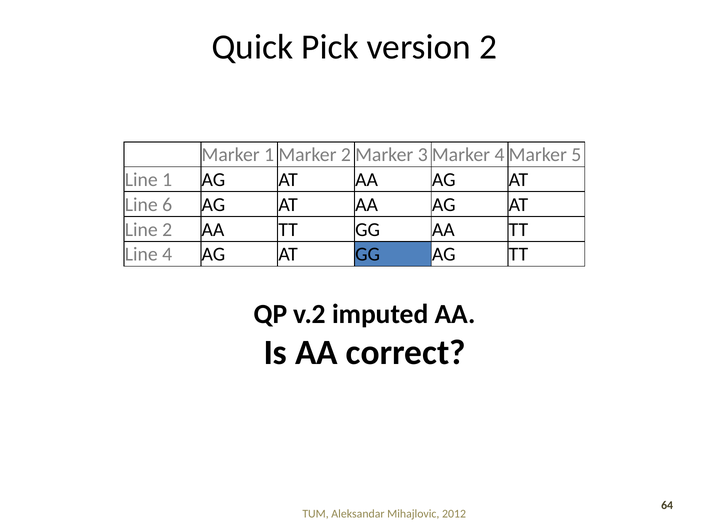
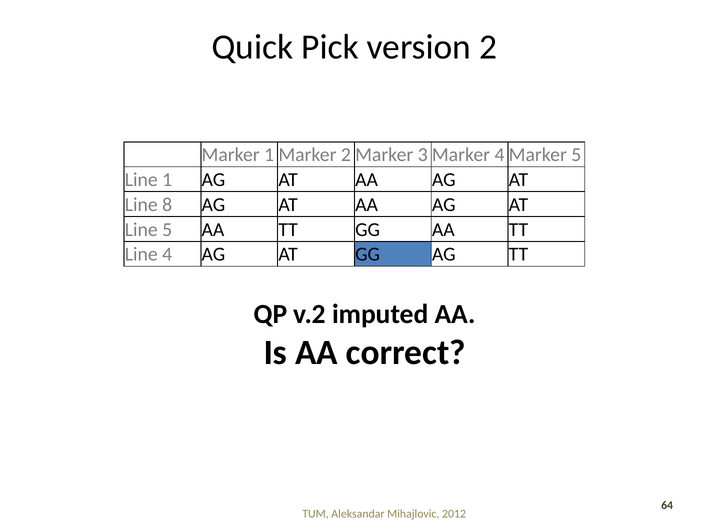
6: 6 -> 8 (167, 205)
Line 2: 2 -> 5 (167, 229)
